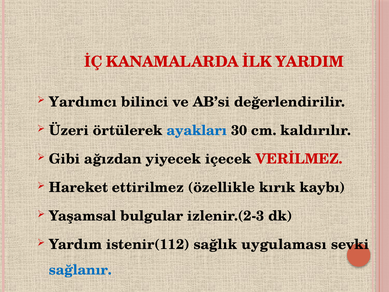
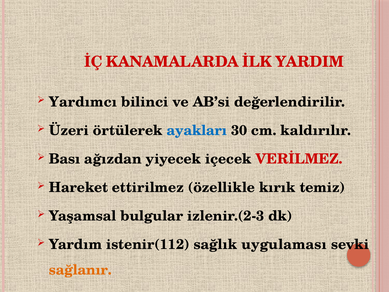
Gibi: Gibi -> Bası (65, 159)
kaybı: kaybı -> temiz (322, 187)
sağlanır colour: blue -> orange (80, 270)
